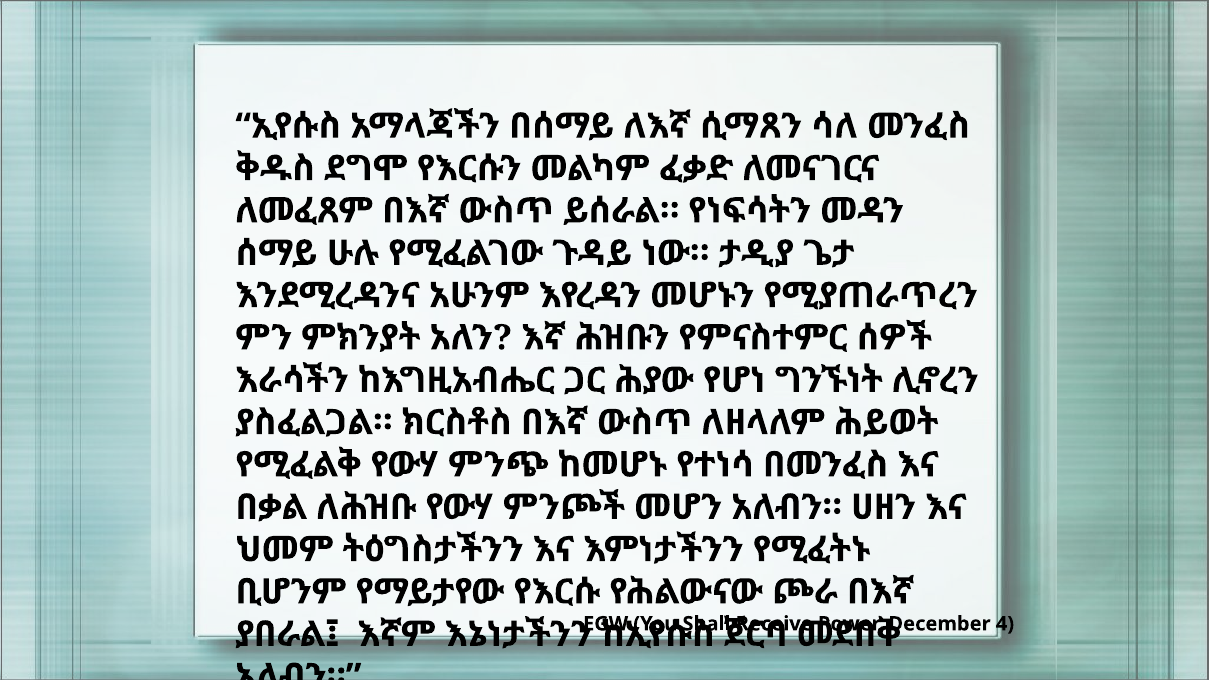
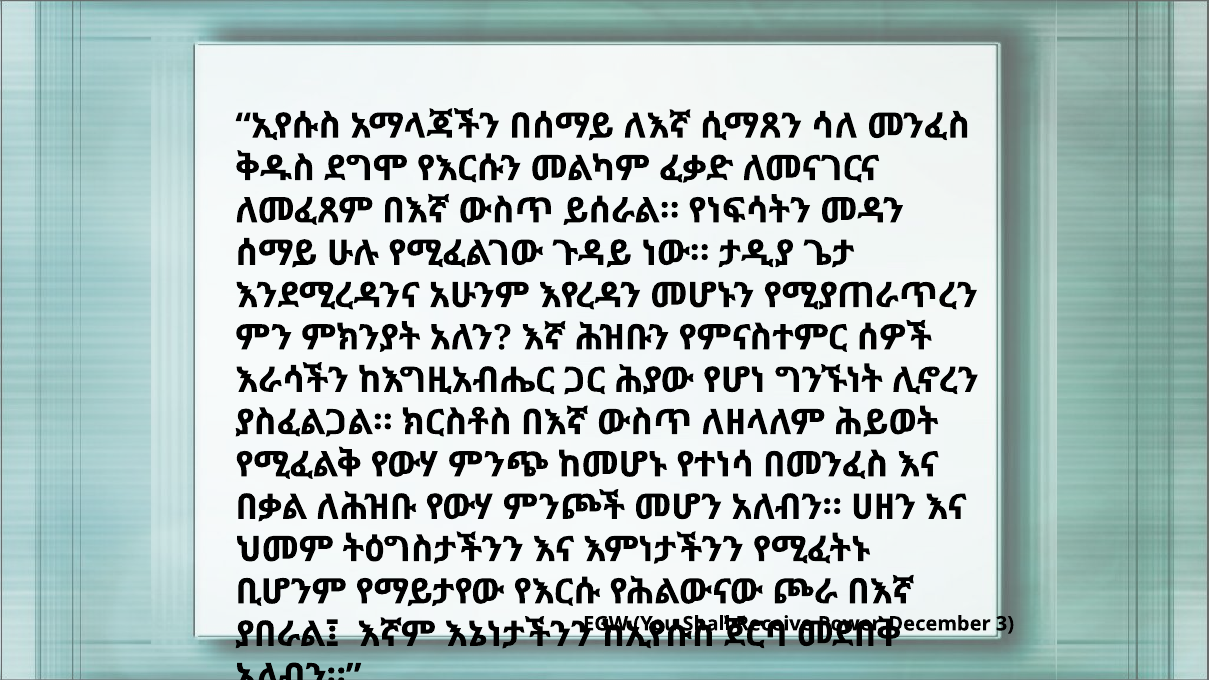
4: 4 -> 3 (1005, 624)
